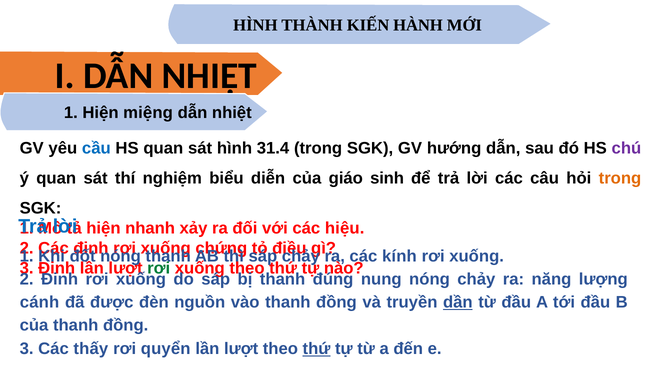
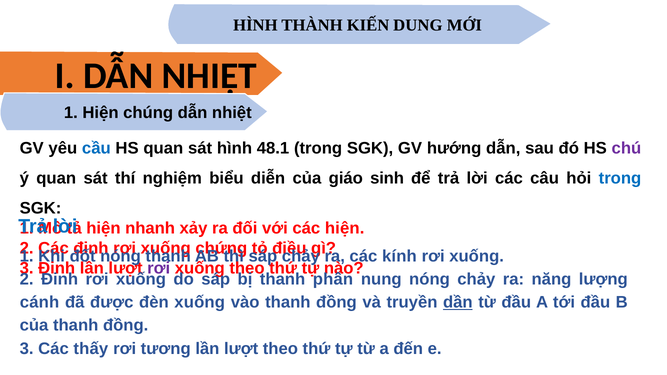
HÀNH: HÀNH -> DUNG (418, 25)
miệng: miệng -> chúng (148, 113)
31.4: 31.4 -> 48.1 (273, 148)
trong colour: orange -> blue (620, 178)
các hiệu: hiệu -> hiện (345, 228)
rơi colour: green -> purple (159, 268)
đúng: đúng -> phân (333, 280)
đèn nguồn: nguồn -> xuống (200, 303)
quyển: quyển -> tương (166, 349)
thứ underline: present -> none (317, 349)
